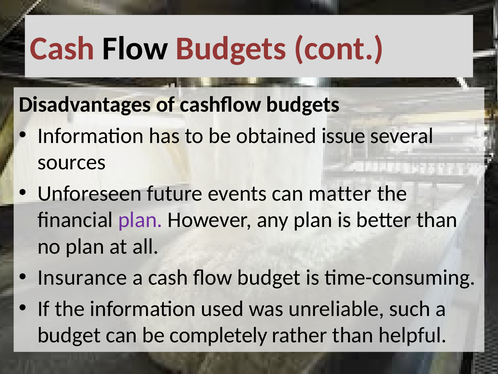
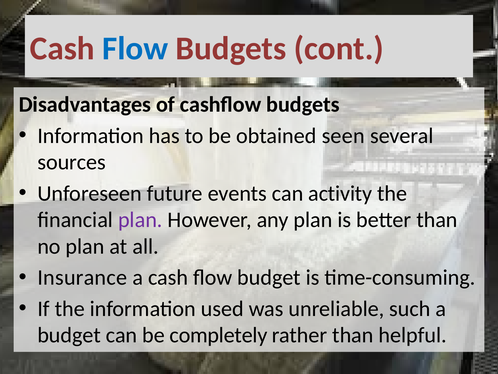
Flow colour: black -> blue (135, 48)
issue: issue -> seen (343, 136)
matter: matter -> activity (340, 193)
